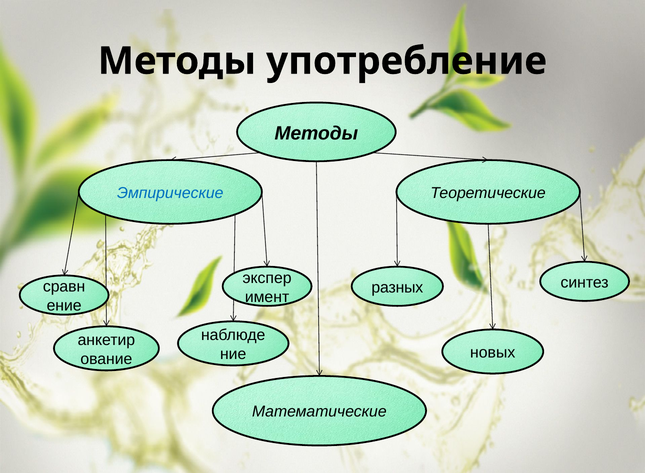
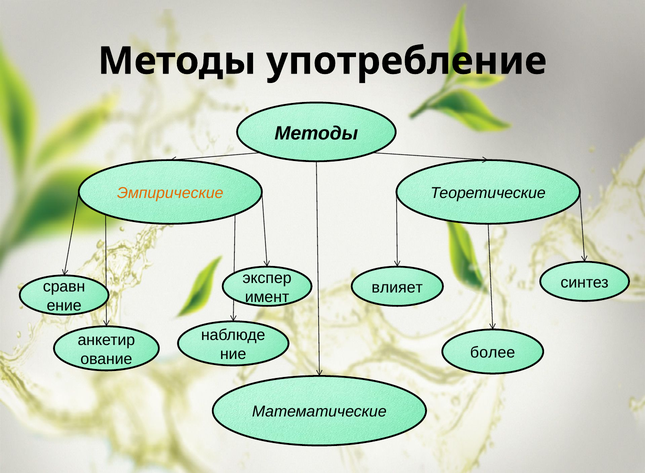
Эмпирические colour: blue -> orange (170, 193)
разных: разных -> влияет (397, 287)
новых: новых -> более (493, 352)
